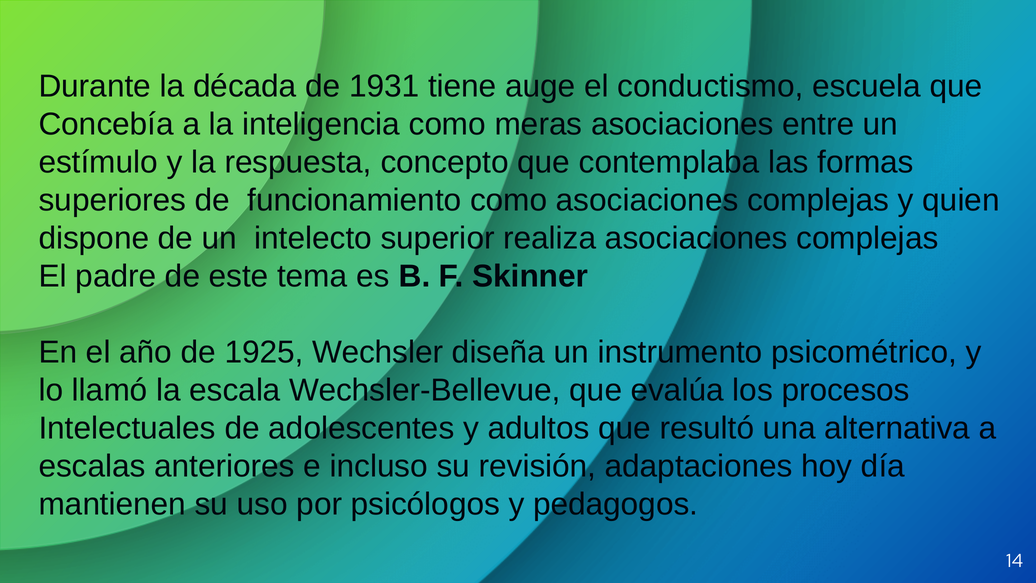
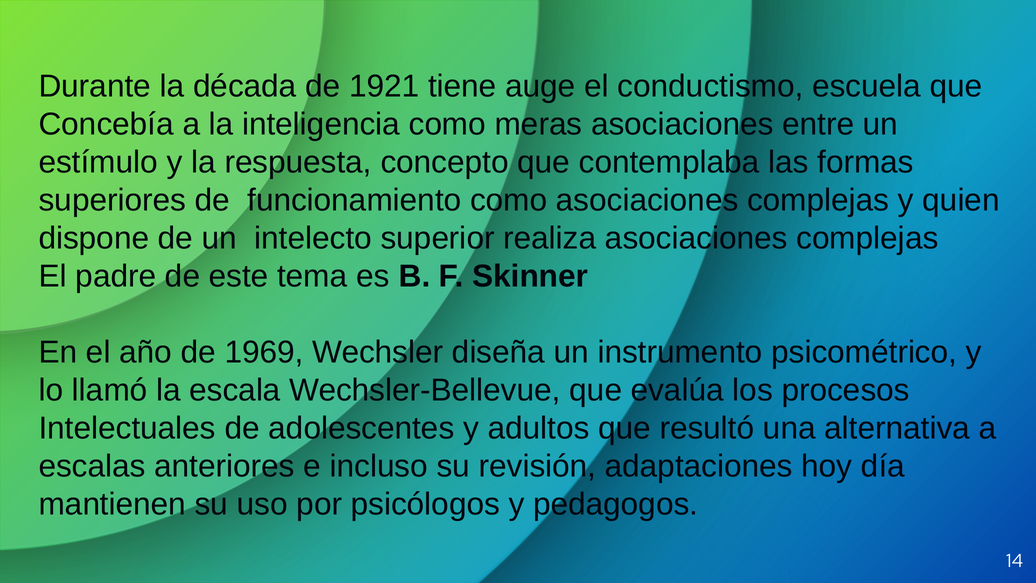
1931: 1931 -> 1921 (384, 86)
1925: 1925 -> 1969 (264, 352)
